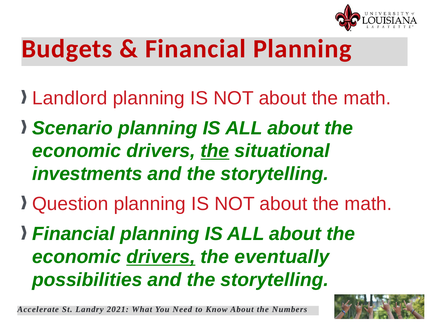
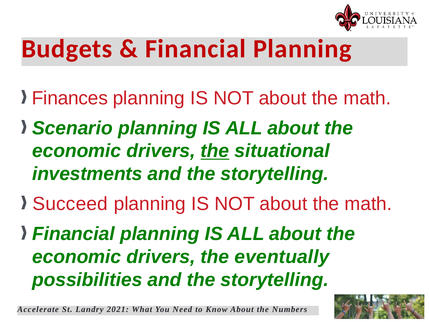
Landlord: Landlord -> Finances (70, 98)
Question: Question -> Succeed (70, 204)
drivers underline: present -> none (161, 257)
